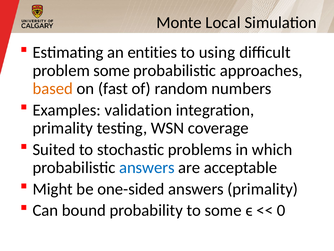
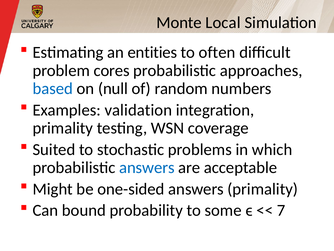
using: using -> often (217, 52)
problem some: some -> cores (112, 70)
based colour: orange -> blue (53, 88)
fast: fast -> null (113, 88)
0: 0 -> 7 (281, 210)
